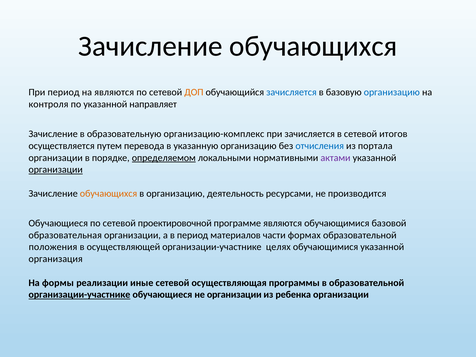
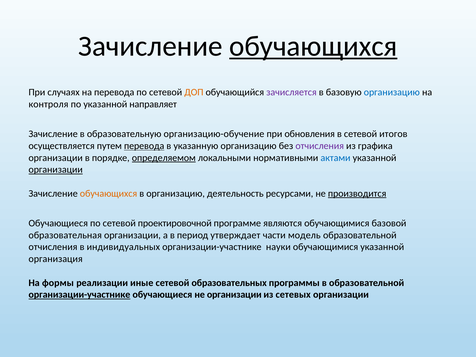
обучающихся underline: none -> present (313, 46)
При период: период -> случаях (64, 92)
на являются: являются -> перевода (114, 92)
зачисляется colour: blue -> purple (291, 92)
организацию-комплекс: организацию-комплекс -> организацию-обучение (214, 134)
при зачисляется: зачисляется -> обновления (310, 134)
перевода underline: none -> present (144, 146)
отчисления colour: blue -> purple (320, 146)
портала: портала -> графика (375, 146)
актами colour: purple -> blue (335, 158)
производится underline: none -> present (357, 193)
материалов: материалов -> утверждает (235, 235)
формах: формах -> модель (304, 235)
положения: положения -> отчисления (53, 247)
осуществляющей: осуществляющей -> индивидуальных (123, 247)
целях: целях -> науки (278, 247)
осуществляющая: осуществляющая -> образовательных (229, 283)
ребенка: ребенка -> сетевых (293, 295)
